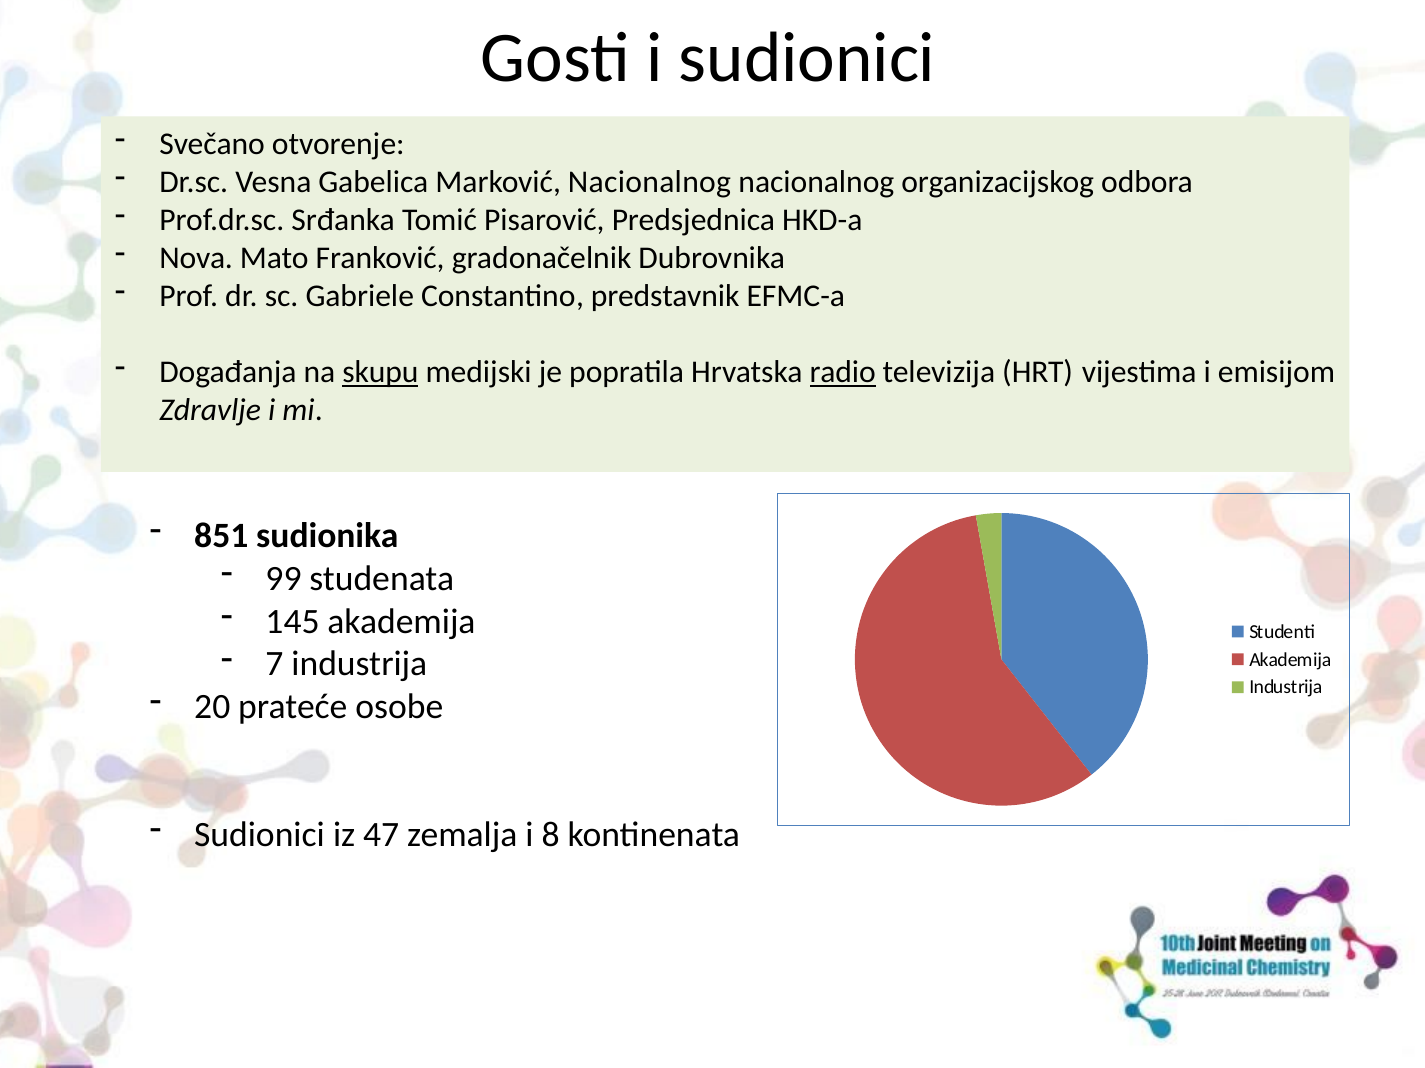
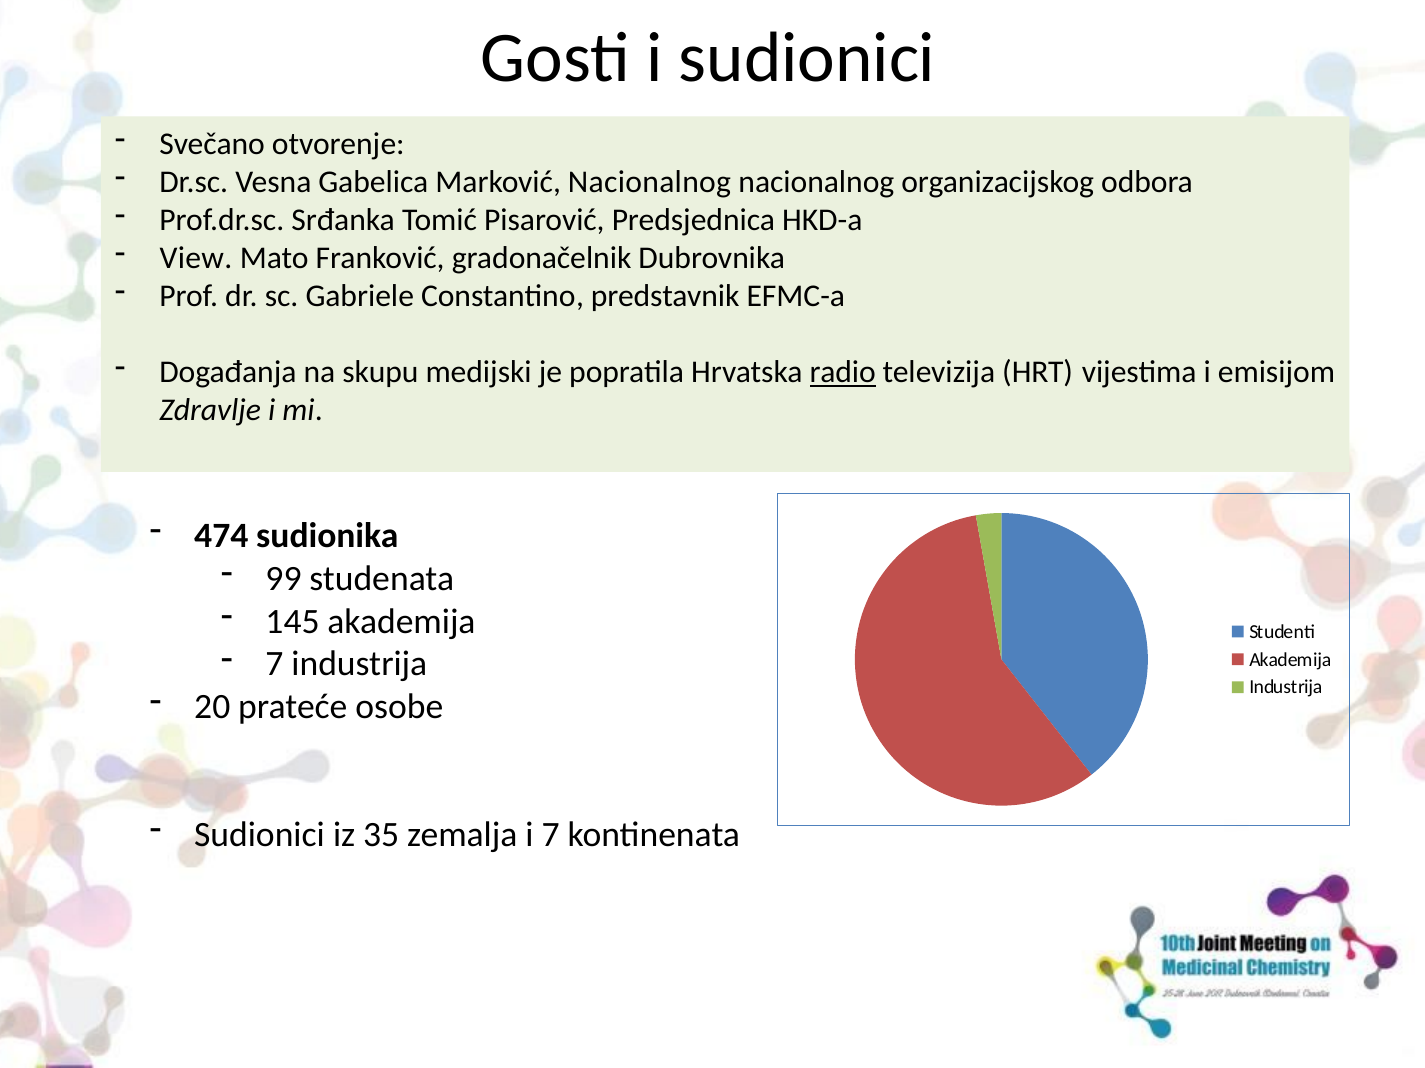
Nova: Nova -> View (196, 259)
skupu underline: present -> none (381, 372)
851: 851 -> 474 (221, 536)
47: 47 -> 35 (381, 836)
i 8: 8 -> 7 (551, 836)
